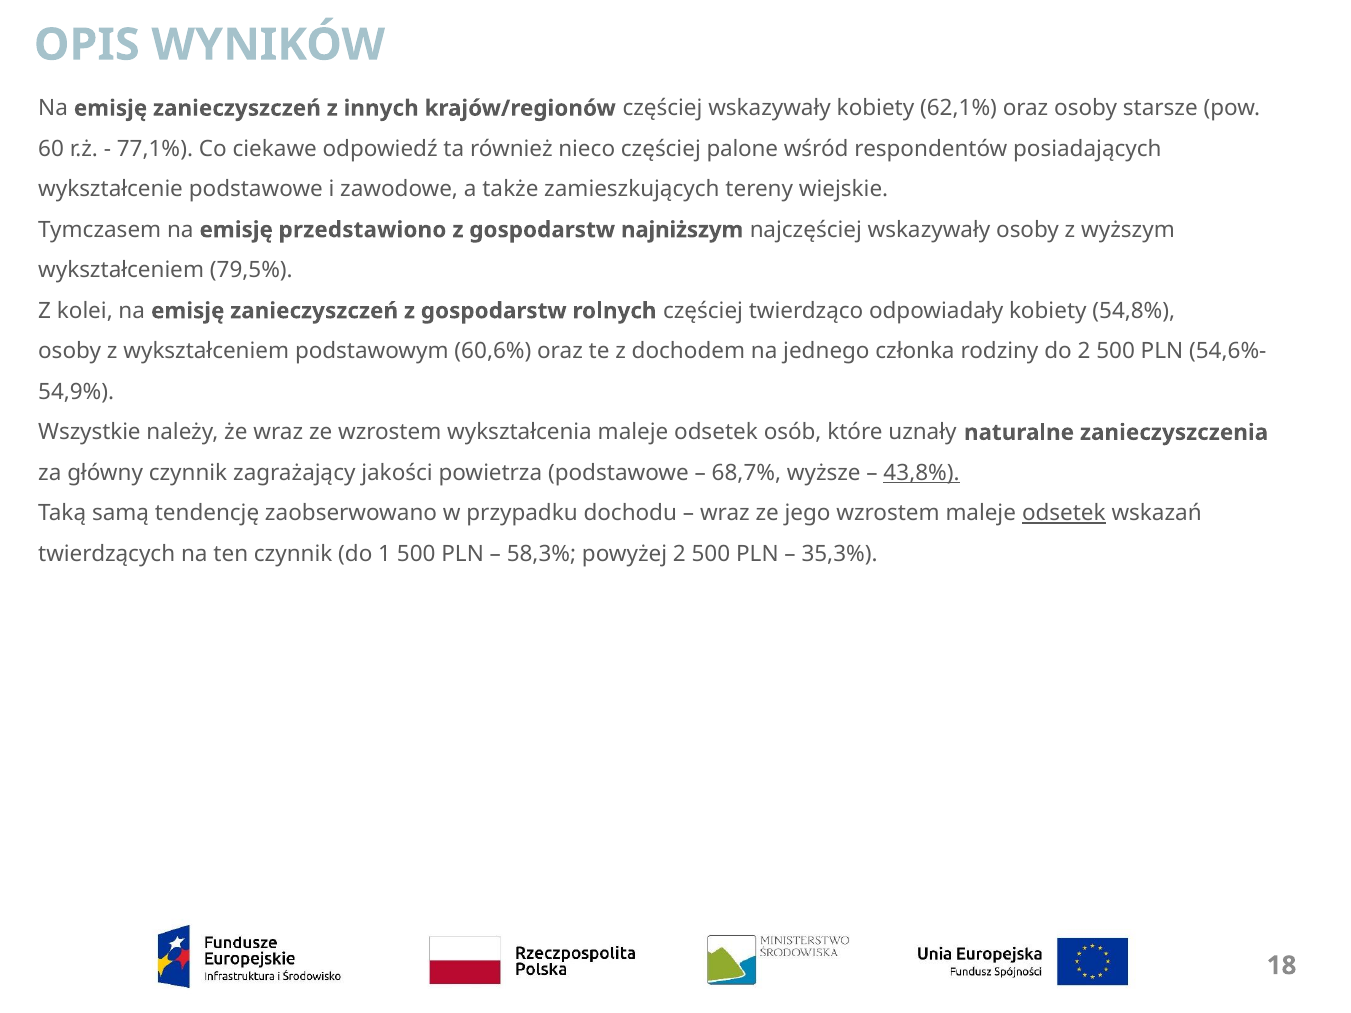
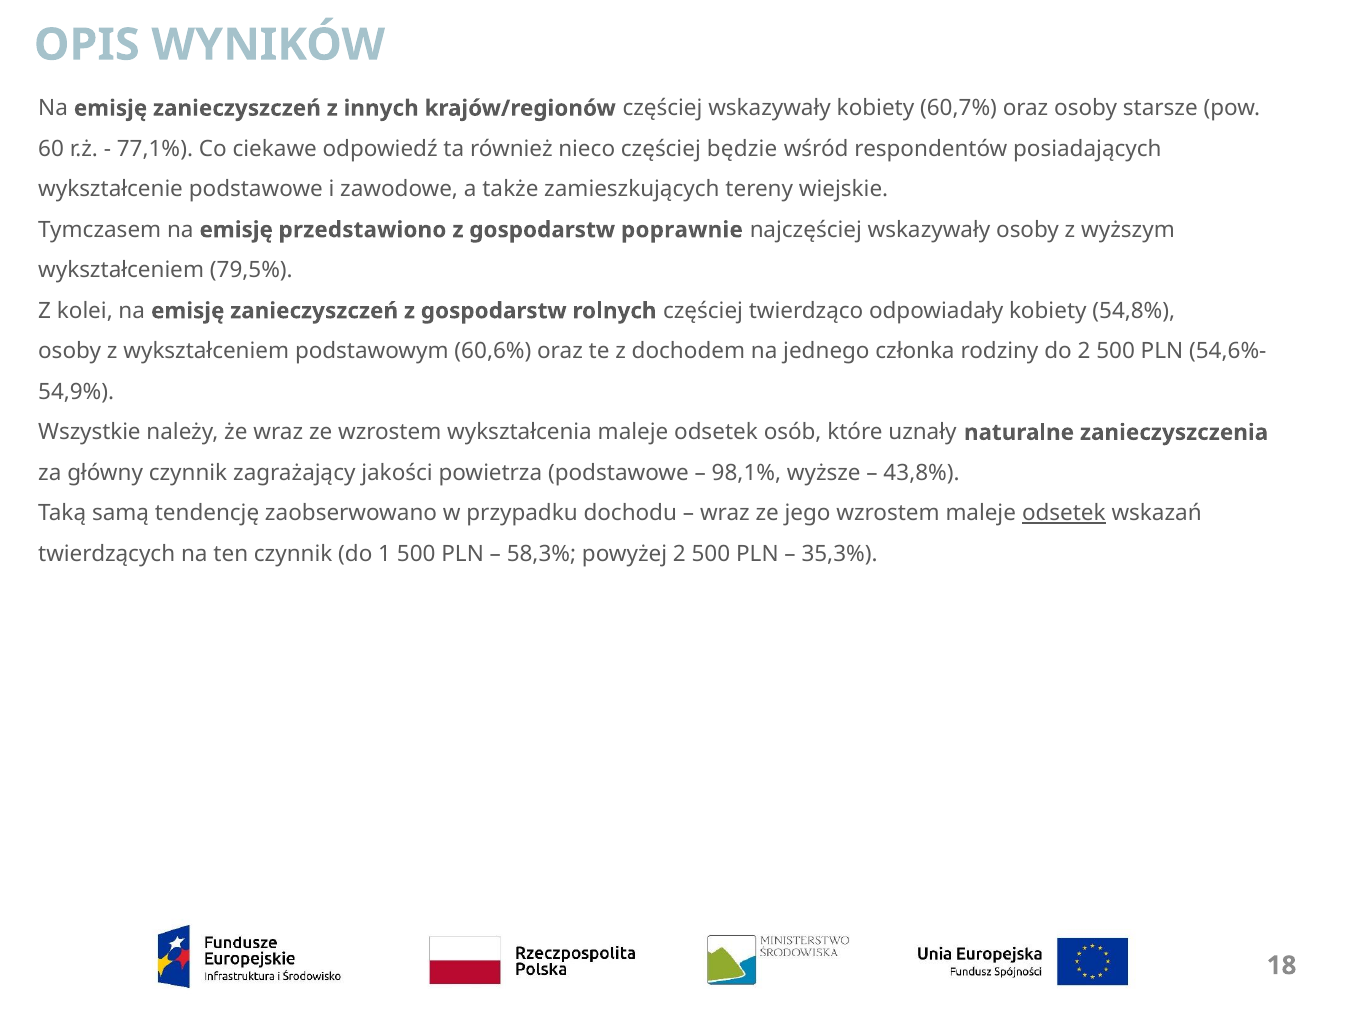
62,1%: 62,1% -> 60,7% (959, 108)
palone: palone -> będzie (742, 149)
najniższym: najniższym -> poprawnie (682, 230)
68,7%: 68,7% -> 98,1% (746, 473)
43,8% underline: present -> none (922, 473)
